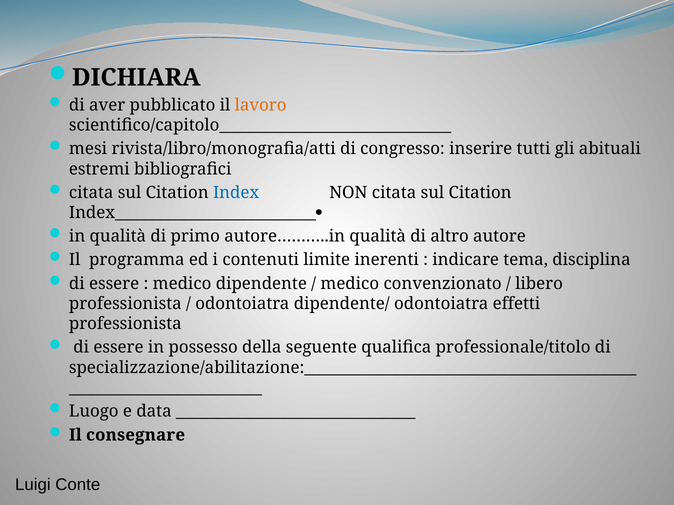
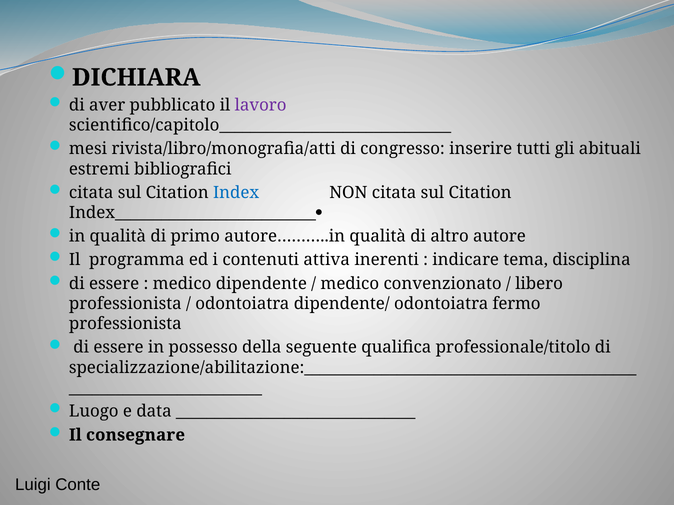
lavoro colour: orange -> purple (261, 105)
limite: limite -> attiva (327, 260)
effetti: effetti -> fermo (517, 304)
